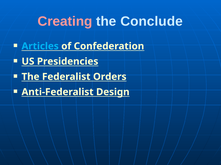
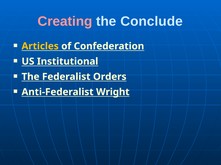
Articles colour: light blue -> yellow (40, 46)
Presidencies: Presidencies -> Institutional (68, 62)
Design: Design -> Wright (113, 92)
